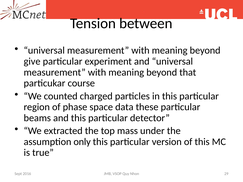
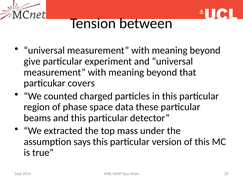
course: course -> covers (81, 83)
only: only -> says (82, 142)
